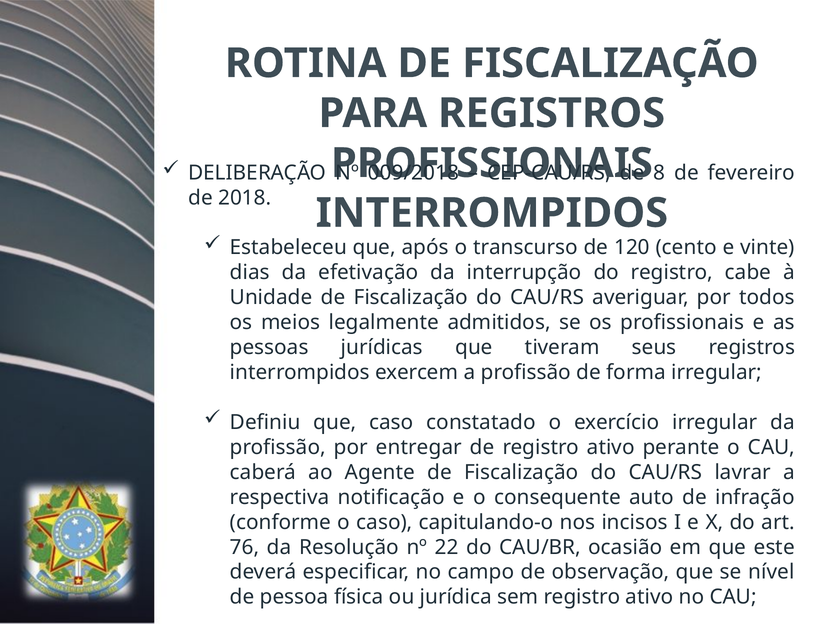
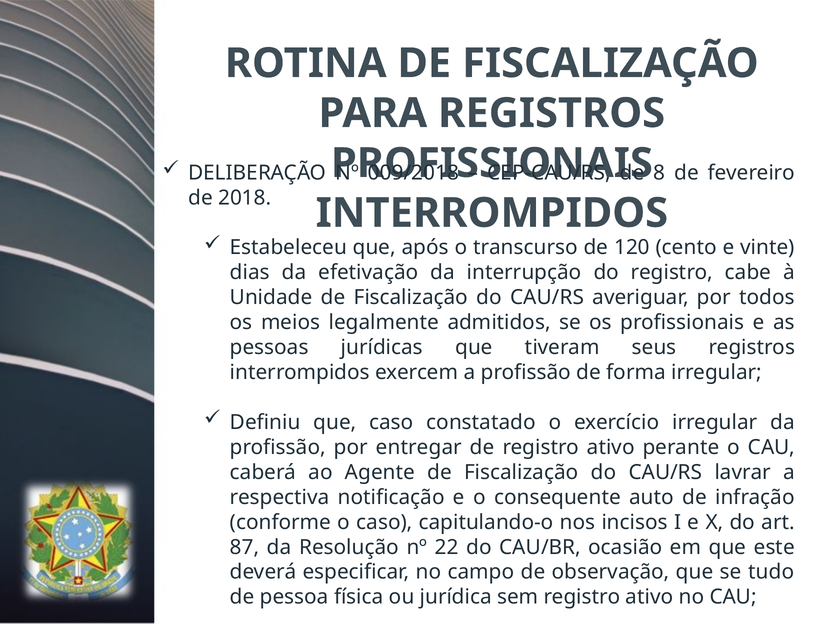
76: 76 -> 87 (245, 548)
nível: nível -> tudo (771, 573)
